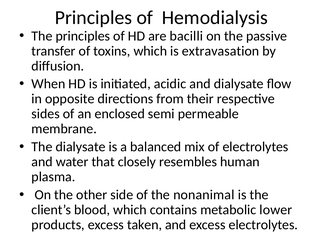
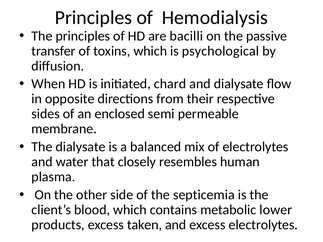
extravasation: extravasation -> psychological (221, 51)
acidic: acidic -> chard (170, 84)
nonanimal: nonanimal -> septicemia (204, 195)
